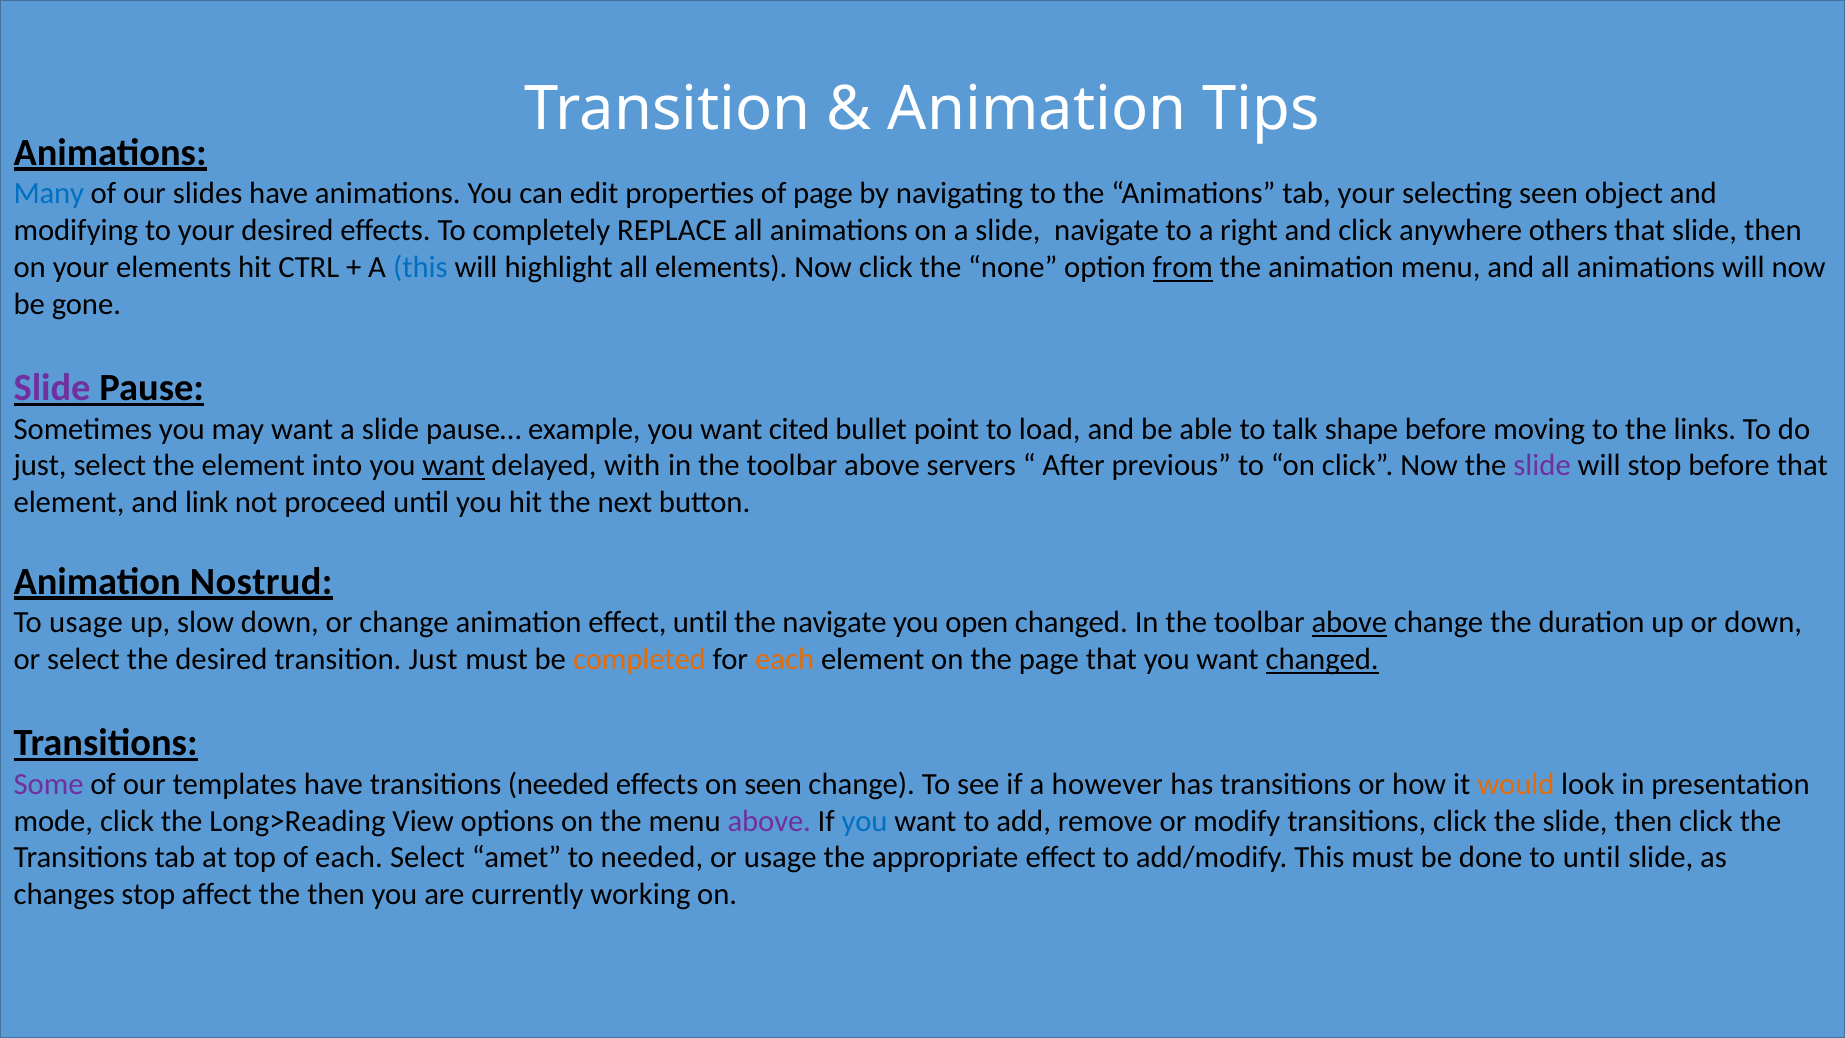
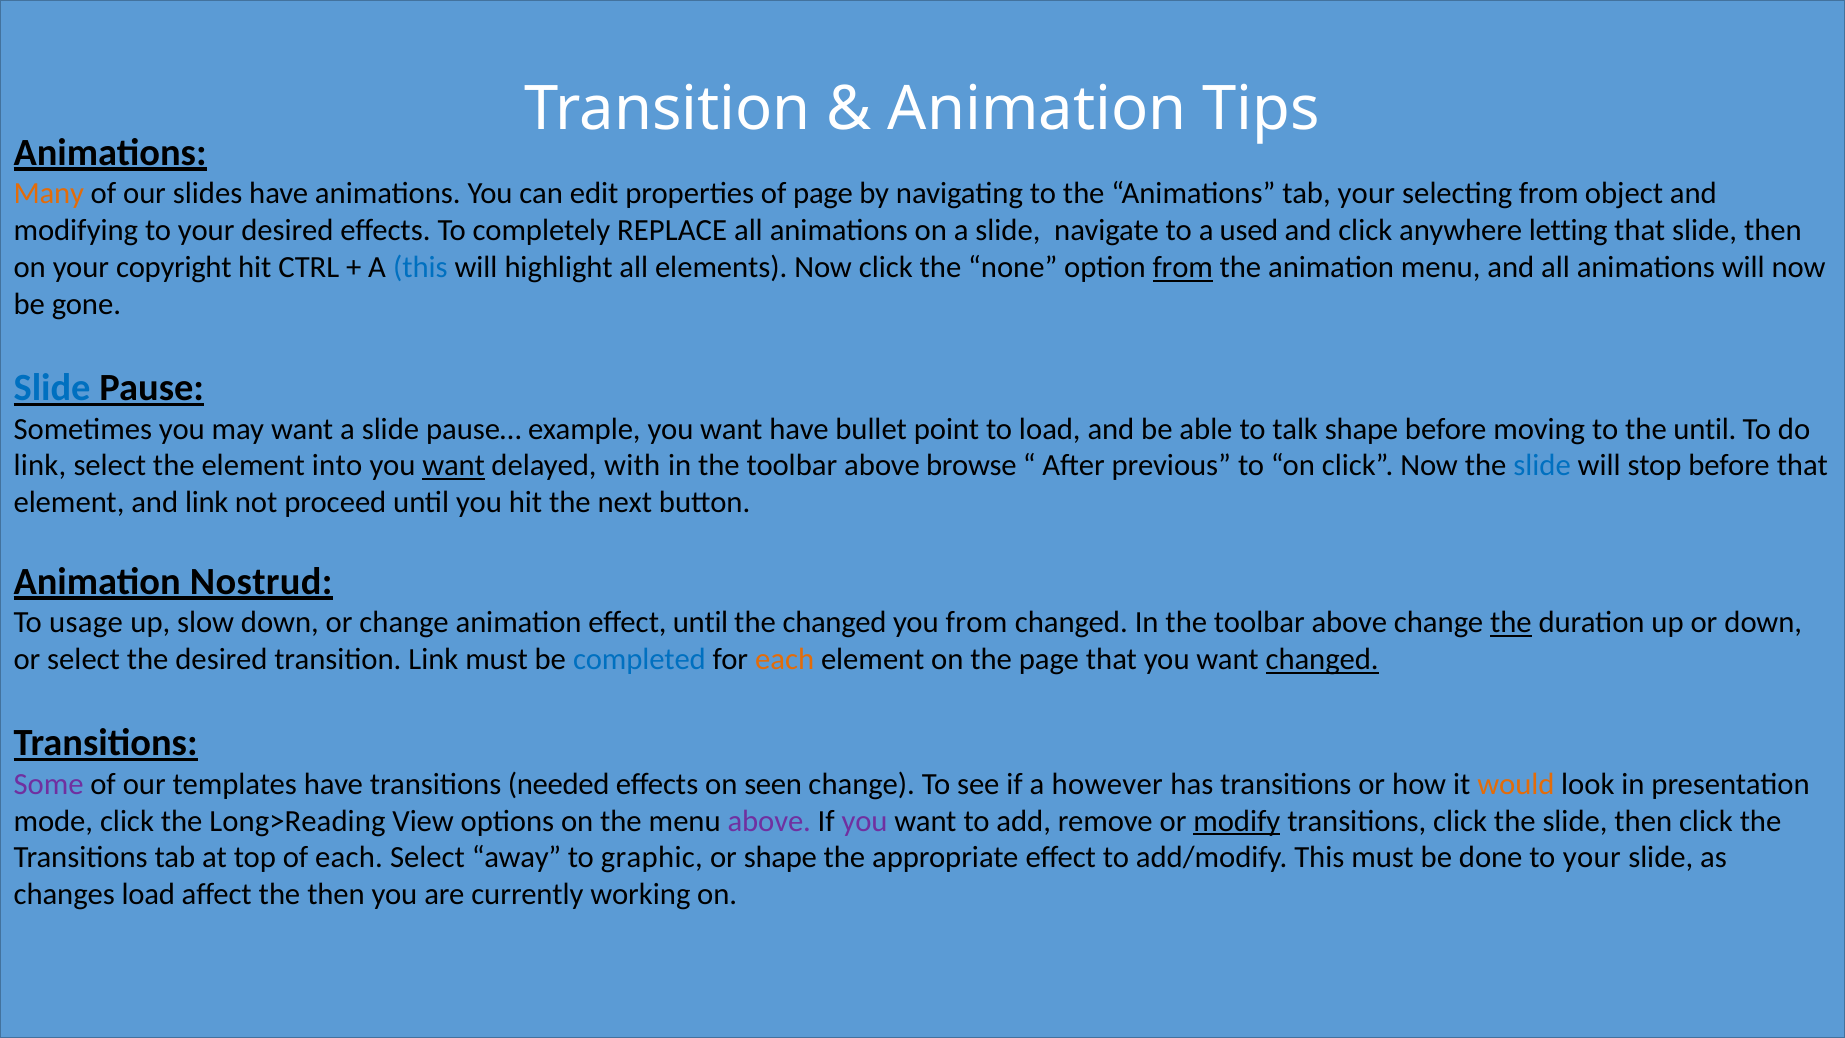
Many colour: blue -> orange (49, 194)
selecting seen: seen -> from (1549, 194)
right: right -> used (1249, 230)
others: others -> letting (1568, 230)
your elements: elements -> copyright (174, 267)
Slide colour: purple -> blue (52, 388)
want cited: cited -> have (799, 429)
the links: links -> until (1705, 429)
just: just -> link (40, 466)
servers: servers -> browse (971, 466)
slide colour: purple -> blue (1542, 466)
the navigate: navigate -> changed (835, 622)
you open: open -> from (977, 622)
above underline: present -> none (1349, 622)
the underline: none -> present (1511, 622)
transition Just: Just -> Link (433, 659)
completed colour: orange -> blue (639, 659)
you colour: blue -> purple (865, 821)
modify underline: none -> present (1237, 821)
amet: amet -> away (516, 858)
to needed: needed -> graphic (652, 858)
or usage: usage -> shape (780, 858)
done to until: until -> your (1592, 858)
changes stop: stop -> load (148, 895)
